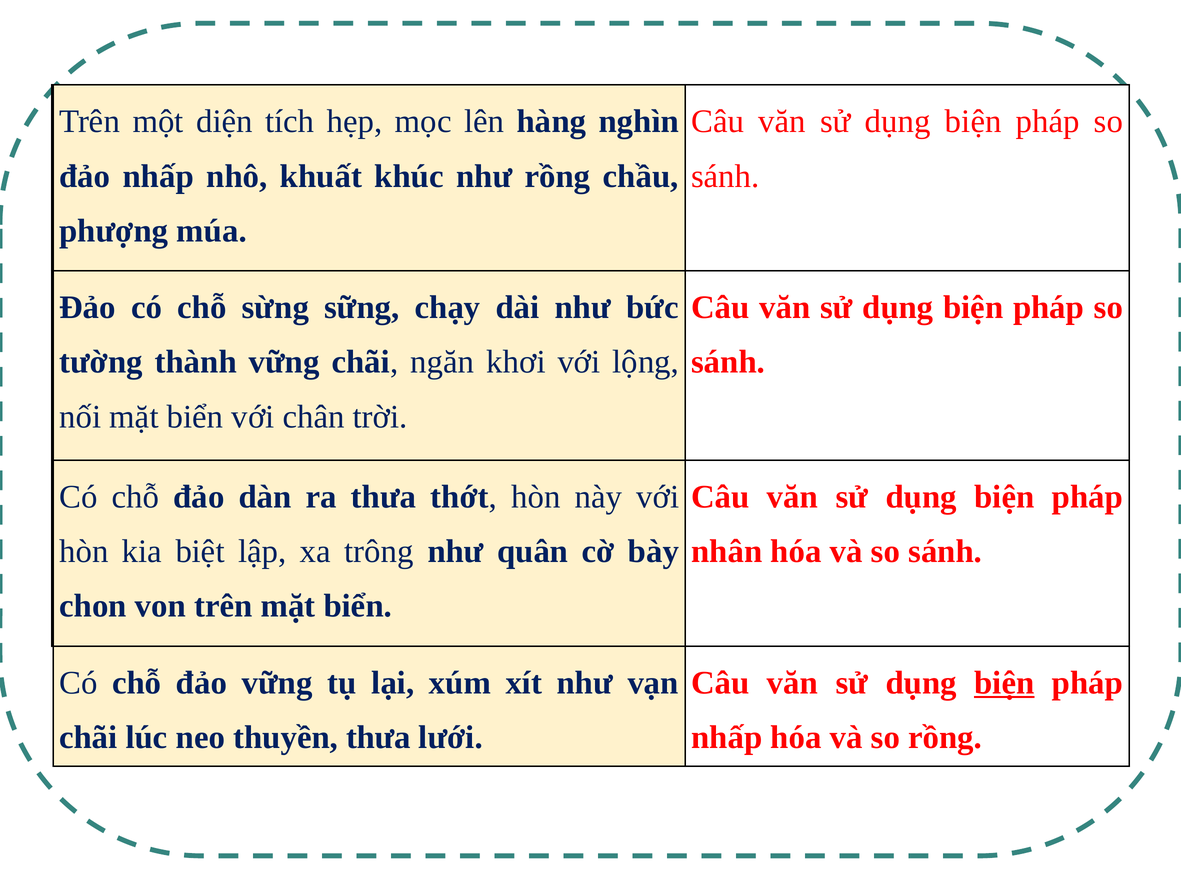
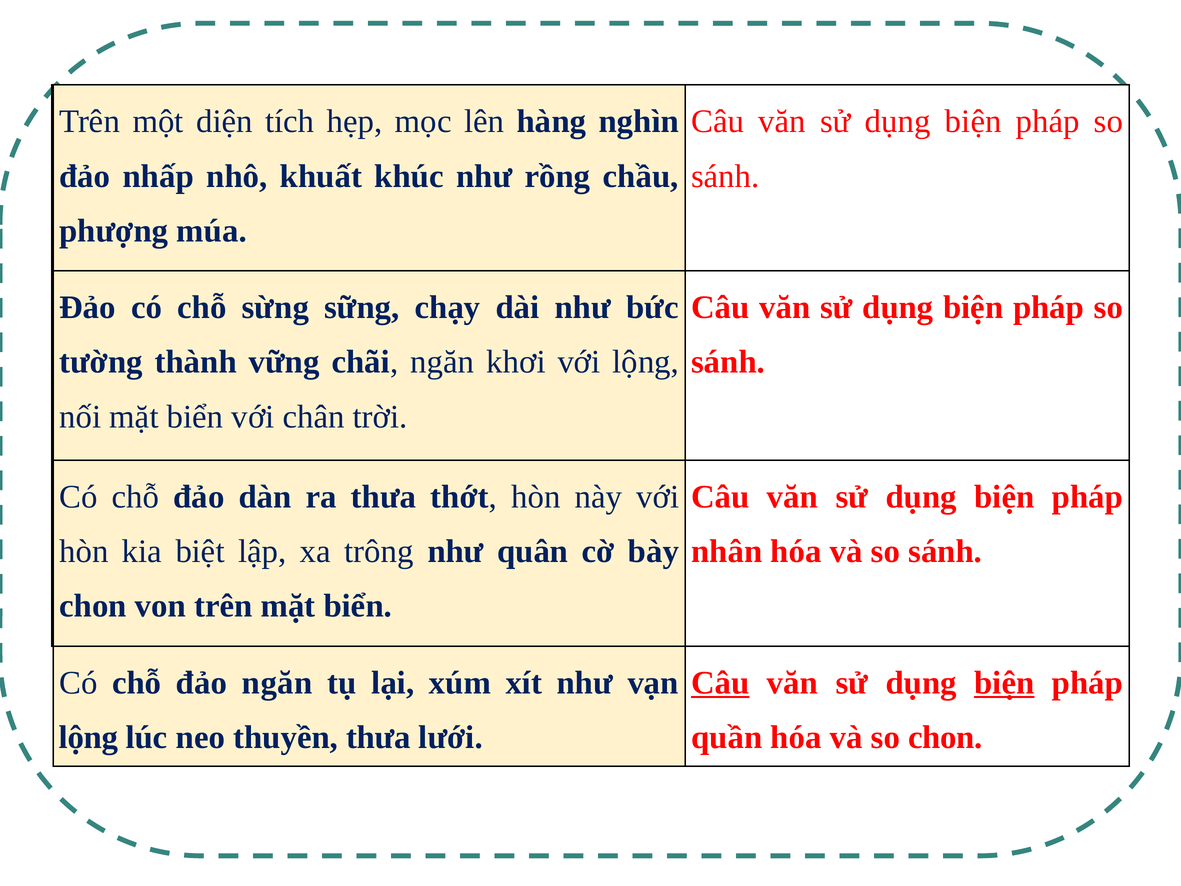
đảo vững: vững -> ngăn (277, 683)
Câu underline: none -> present (720, 683)
chãi: chãi -> lộng (89, 737)
nhấp: nhấp -> quần (727, 737)
so rồng: rồng -> chon (945, 737)
